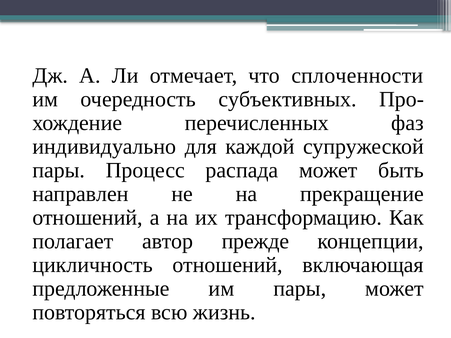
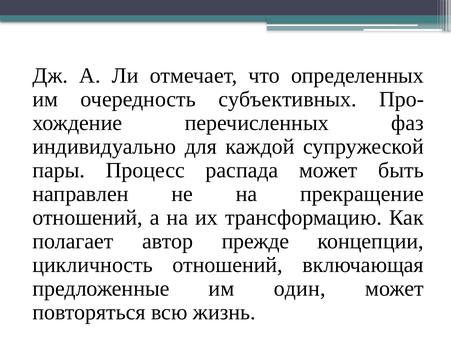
сплоченности: сплоченности -> определенных (357, 76)
им пары: пары -> один (300, 289)
